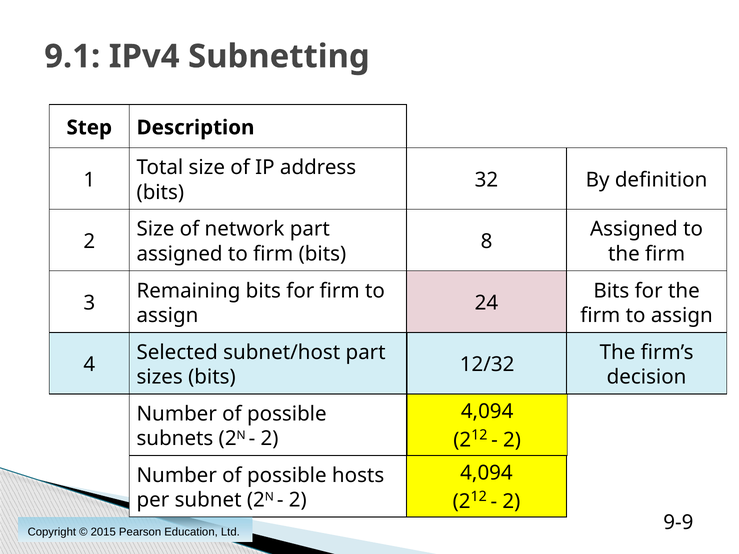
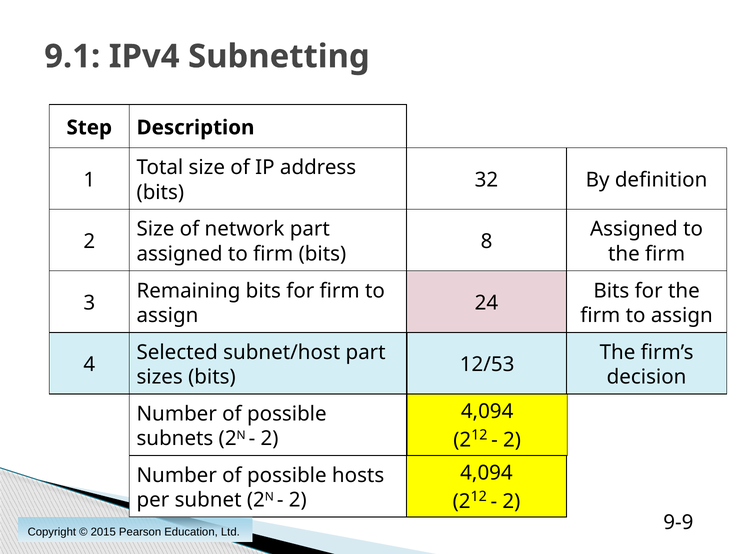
12/32: 12/32 -> 12/53 (487, 365)
